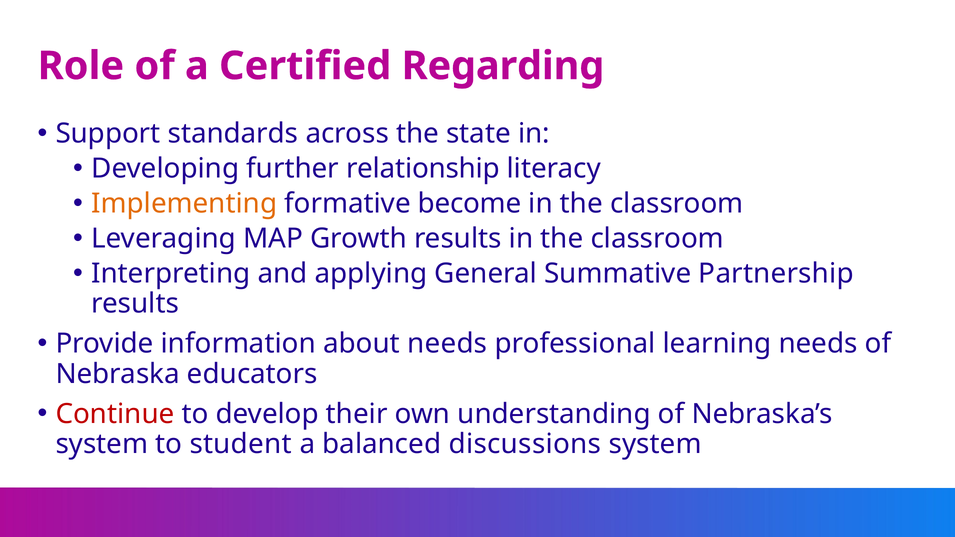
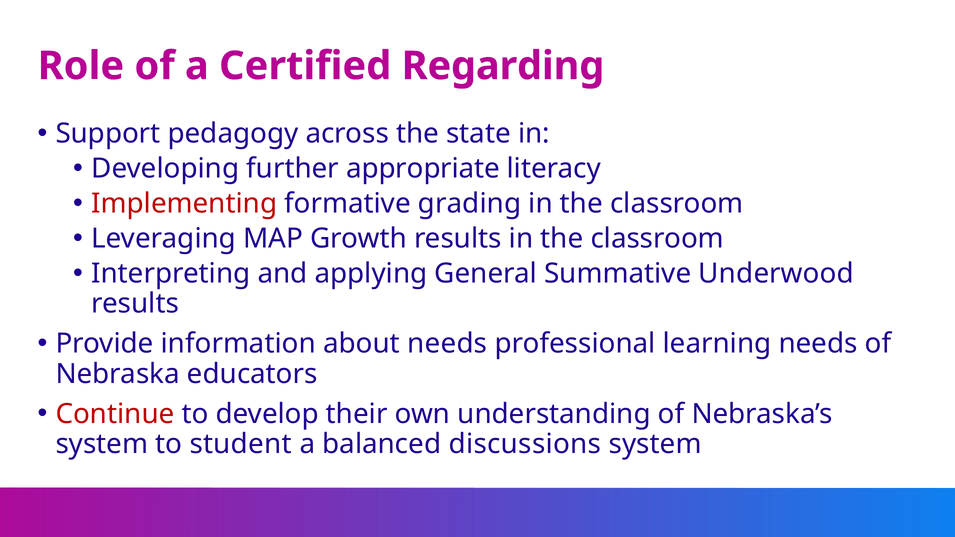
standards: standards -> pedagogy (233, 134)
relationship: relationship -> appropriate (423, 169)
Implementing colour: orange -> red (184, 204)
become: become -> grading (470, 204)
Partnership: Partnership -> Underwood (776, 274)
